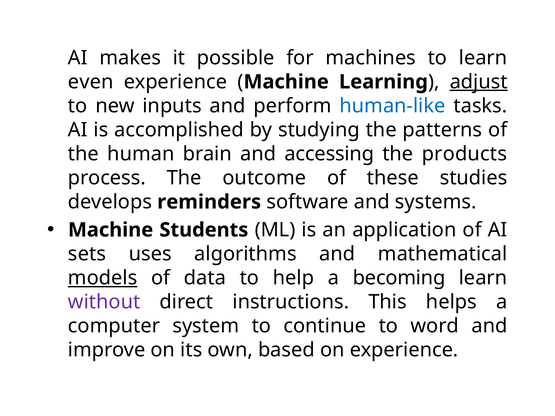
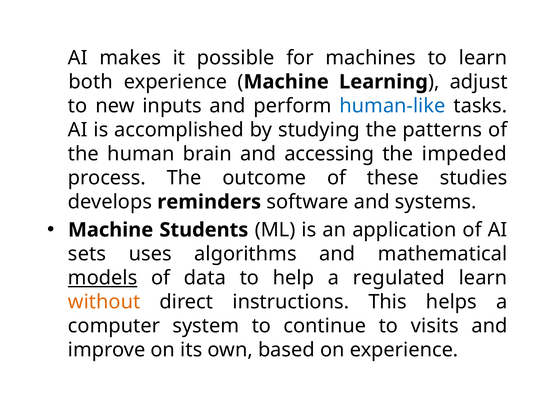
even: even -> both (91, 82)
adjust underline: present -> none (479, 82)
products: products -> impeded (464, 154)
becoming: becoming -> regulated (399, 278)
without colour: purple -> orange (104, 302)
word: word -> visits (435, 326)
